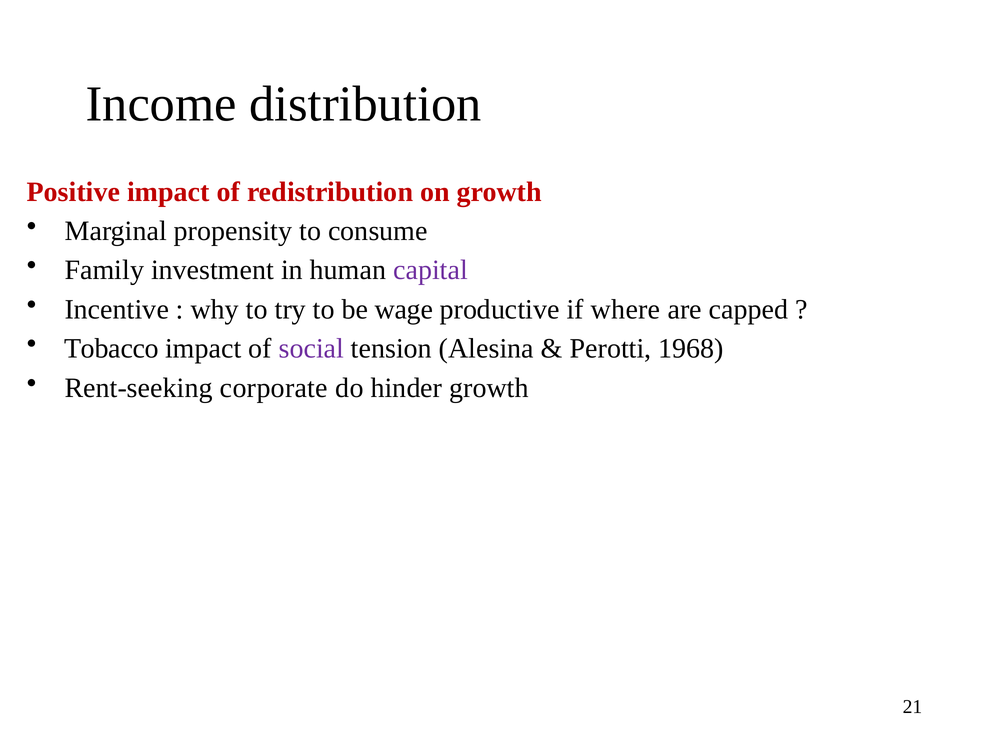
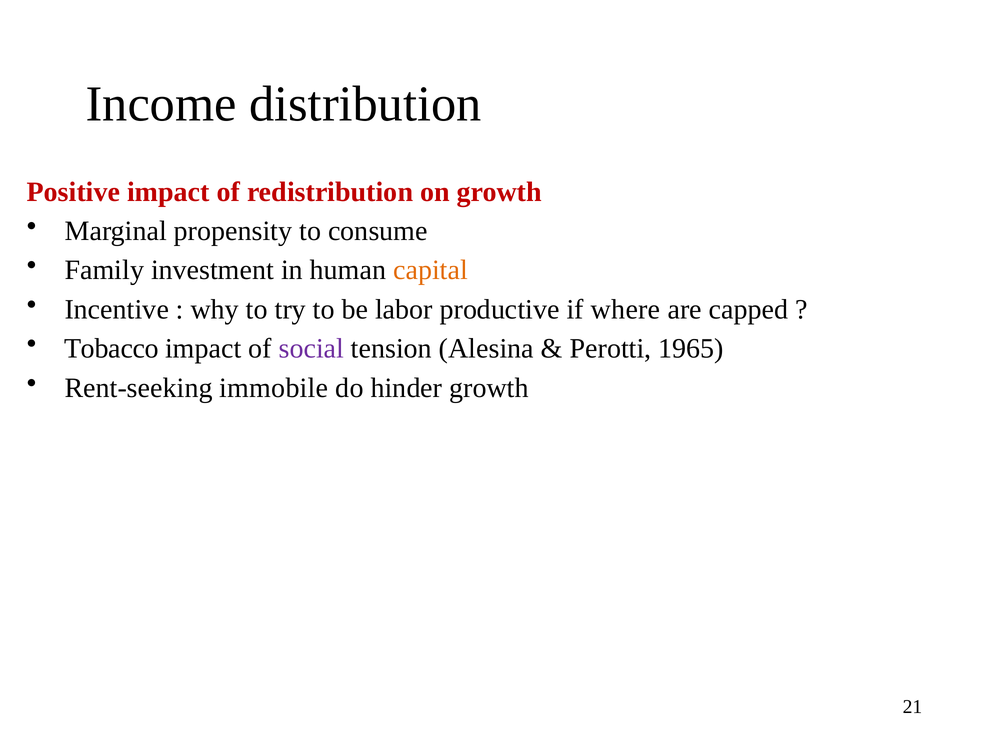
capital colour: purple -> orange (431, 270)
wage: wage -> labor (404, 309)
1968: 1968 -> 1965 (691, 349)
corporate: corporate -> immobile (274, 388)
